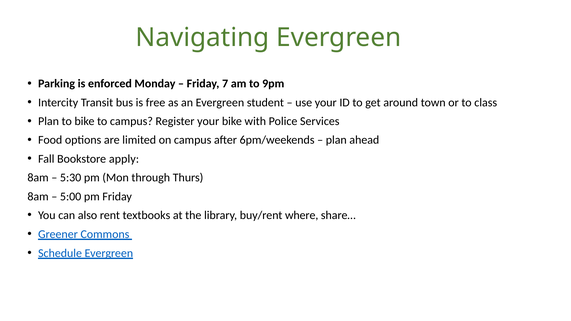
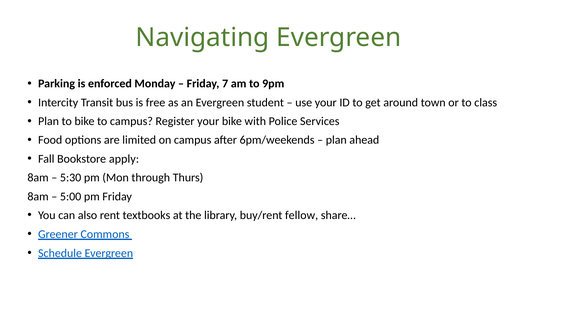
where: where -> fellow (302, 215)
